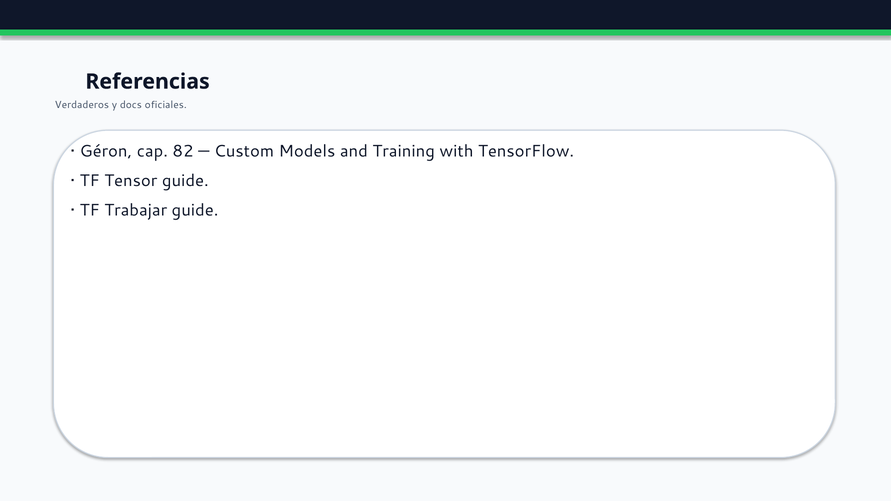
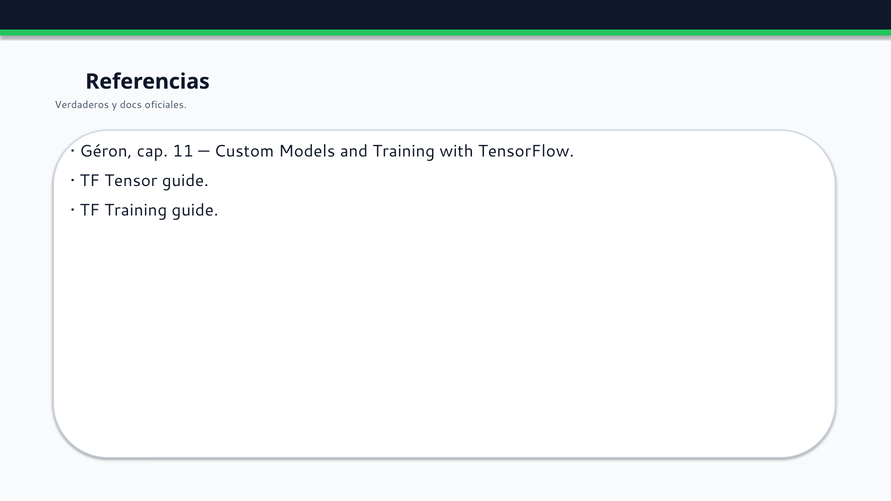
82: 82 -> 11 (183, 151)
TF Trabajar: Trabajar -> Training (136, 210)
